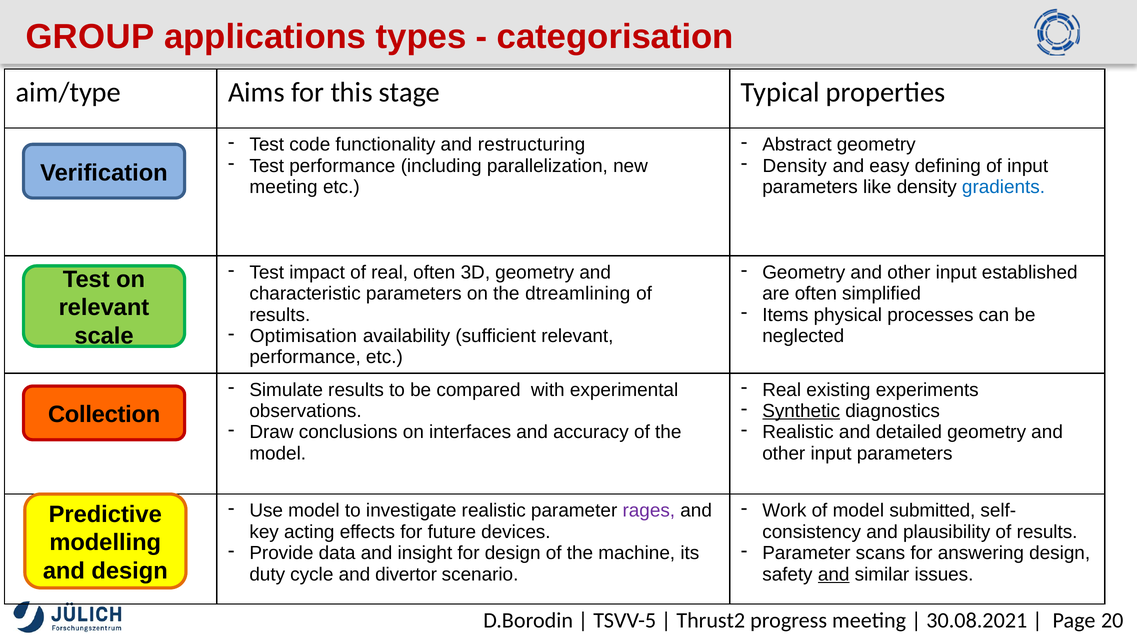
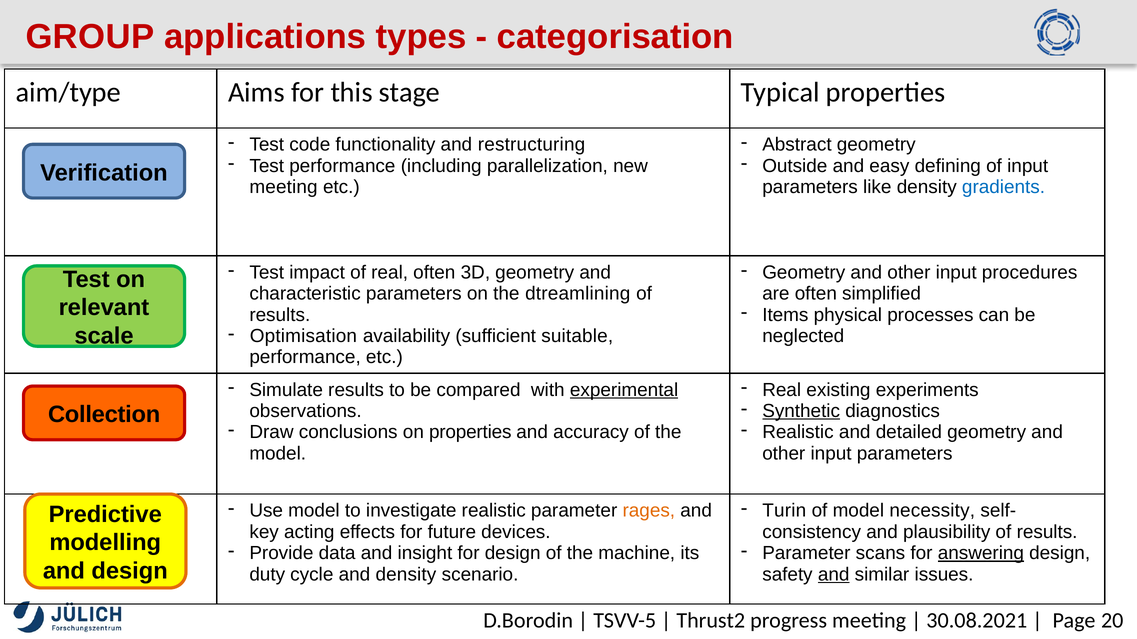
Density: Density -> Outside (795, 166)
established: established -> procedures (1030, 273)
sufficient relevant: relevant -> suitable (577, 336)
experimental underline: none -> present (624, 390)
on interfaces: interfaces -> properties (470, 433)
rages colour: purple -> orange (649, 511)
Work: Work -> Turin (784, 511)
submitted: submitted -> necessity (932, 511)
answering underline: none -> present (981, 554)
and divertor: divertor -> density (406, 575)
